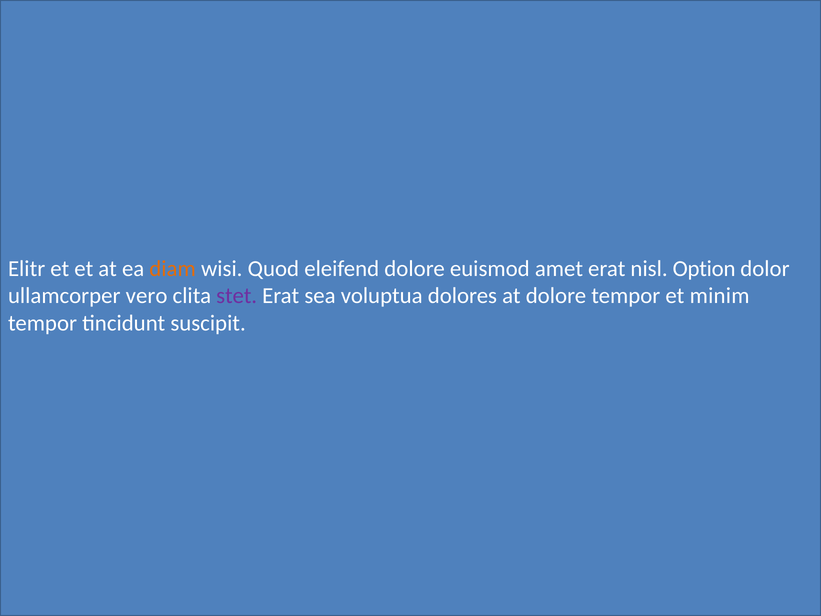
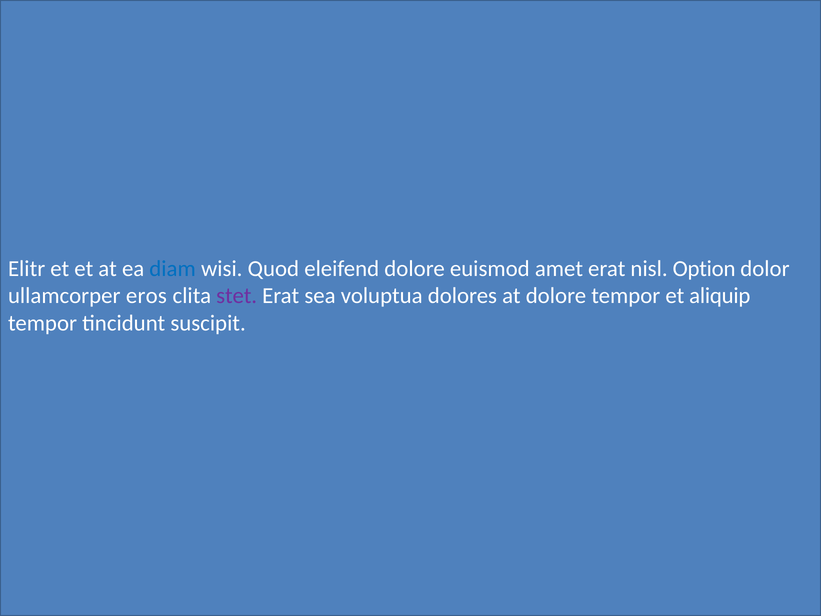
diam colour: orange -> blue (173, 268)
vero: vero -> eros (146, 296)
minim: minim -> aliquip (720, 296)
